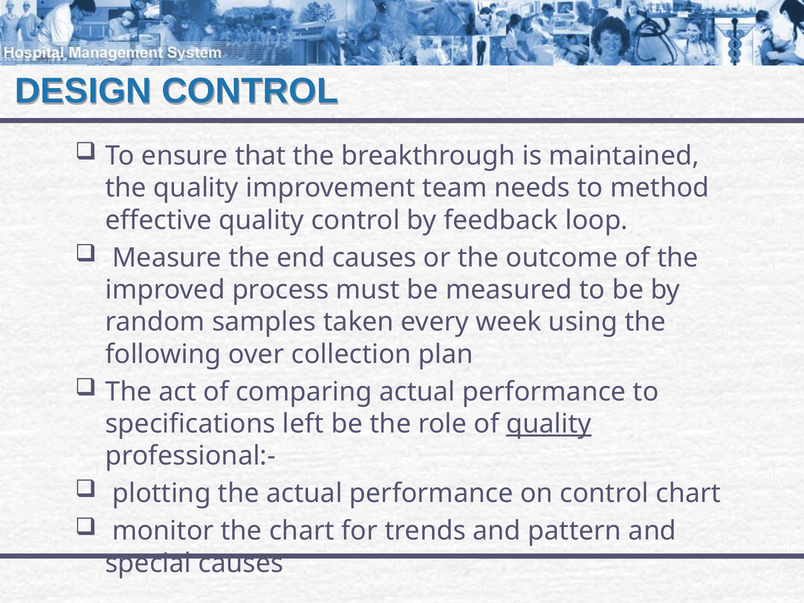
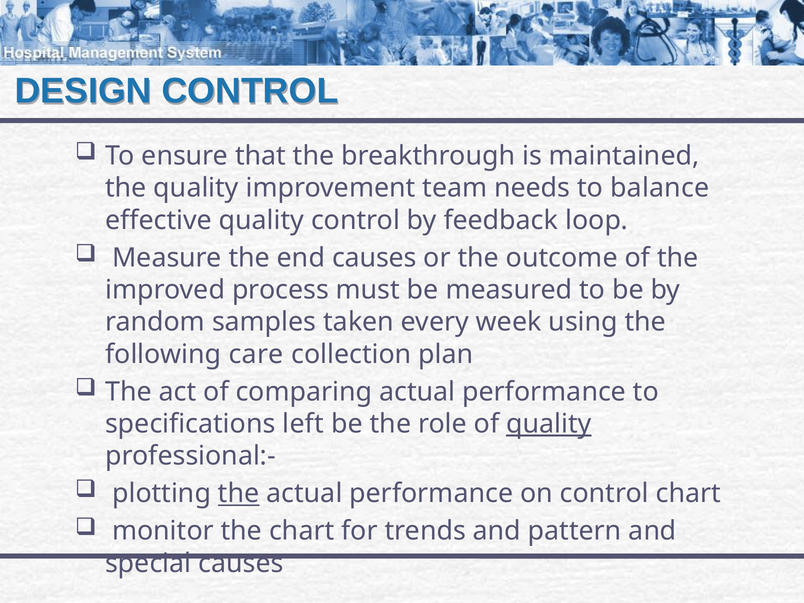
method: method -> balance (660, 188)
over: over -> care (256, 354)
the underline: none -> present (239, 494)
